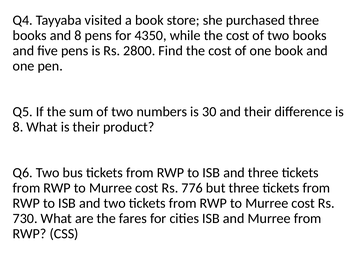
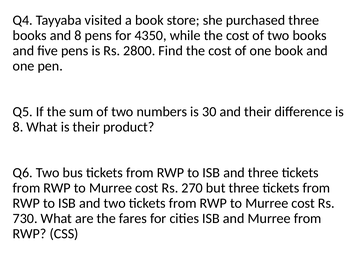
776: 776 -> 270 (192, 188)
